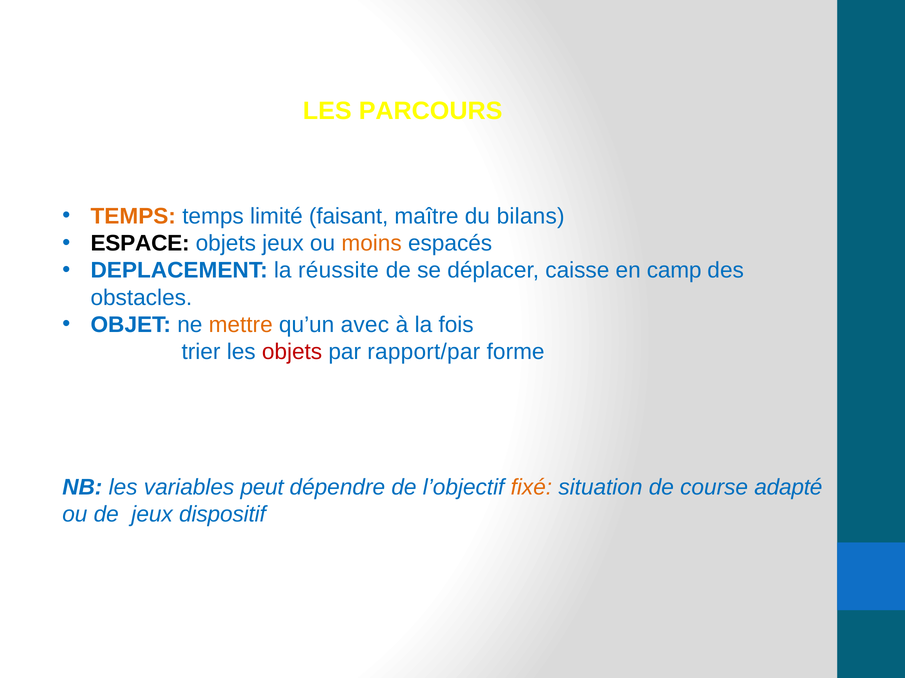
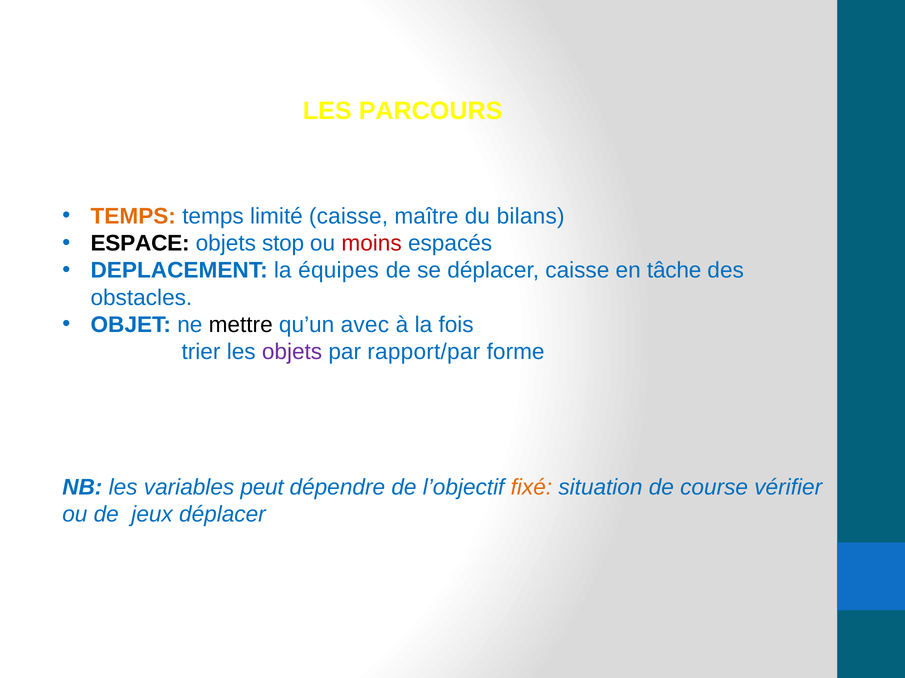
limité faisant: faisant -> caisse (349, 216)
objets jeux: jeux -> stop (283, 244)
moins colour: orange -> red (372, 244)
réussite: réussite -> équipes (338, 271)
camp: camp -> tâche (674, 271)
mettre colour: orange -> black (241, 325)
objets colour: red -> purple (292, 352)
adapté: adapté -> vérifier (788, 488)
jeux dispositif: dispositif -> déplacer (222, 515)
